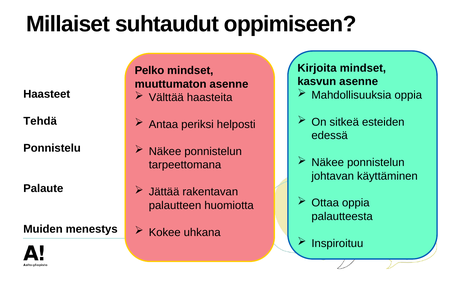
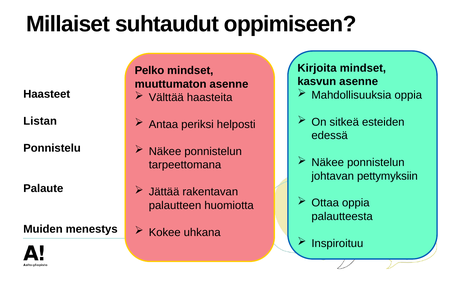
Tehdä: Tehdä -> Listan (40, 121)
käyttäminen: käyttäminen -> pettymyksiin (387, 176)
